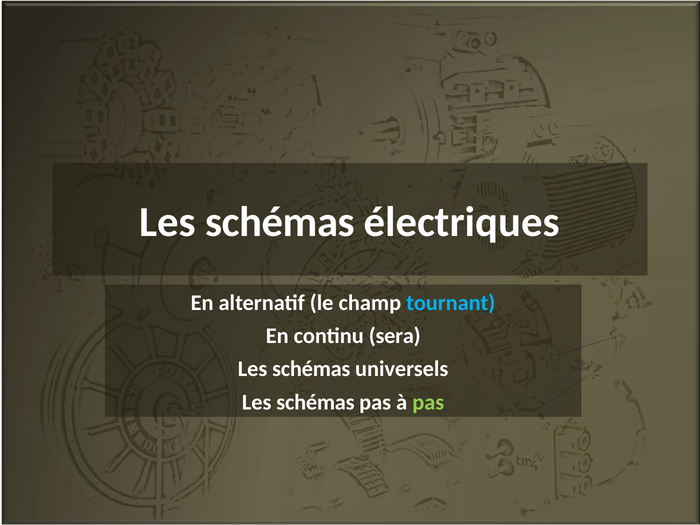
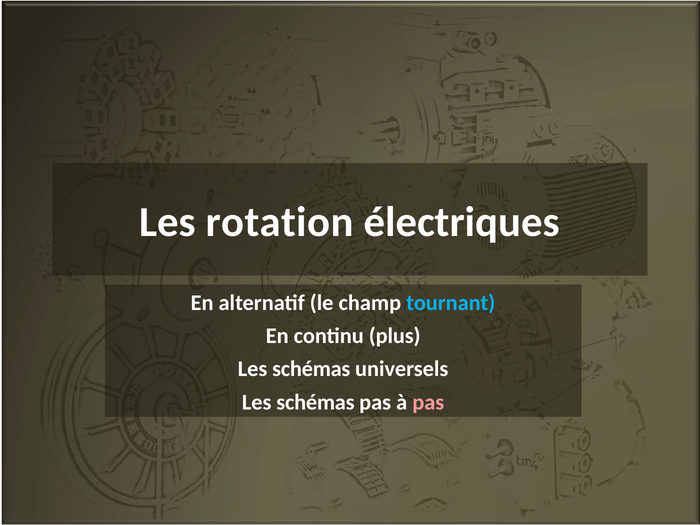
schémas: schémas -> rotation (280, 222)
sera: sera -> plus (395, 336)
pas colour: light green -> pink (428, 402)
